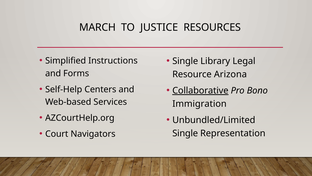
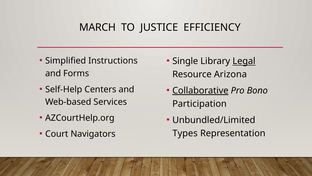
RESOURCES: RESOURCES -> EFFICIENCY (212, 27)
Legal underline: none -> present (244, 61)
Immigration: Immigration -> Participation (199, 104)
Single: Single -> Types (185, 133)
